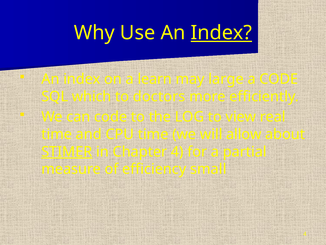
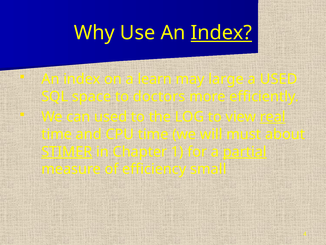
a CODE: CODE -> USED (279, 79)
which: which -> space (92, 96)
can code: code -> used (111, 117)
real underline: none -> present (273, 117)
allow: allow -> must (244, 134)
Chapter 4: 4 -> 1 (177, 151)
partial underline: none -> present (245, 151)
